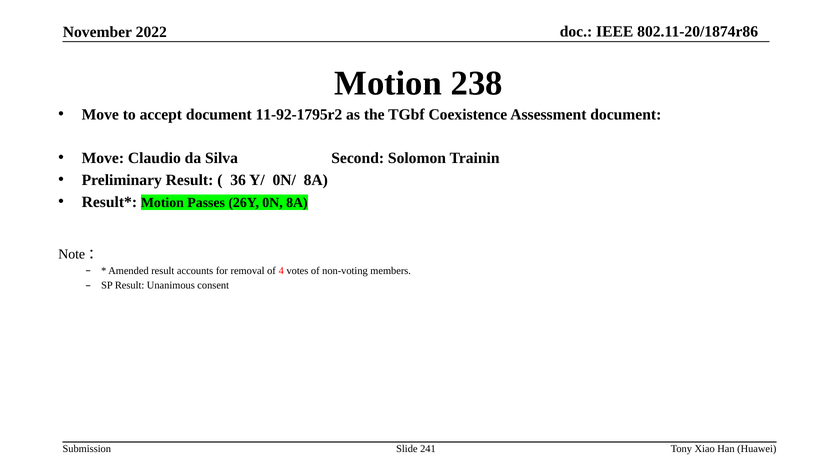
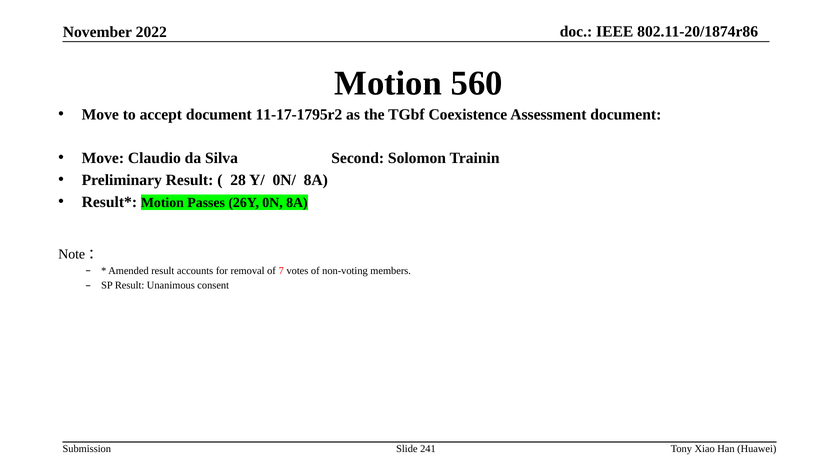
238: 238 -> 560 (477, 84)
11-92-1795r2: 11-92-1795r2 -> 11-17-1795r2 (299, 114)
36: 36 -> 28 (238, 180)
4: 4 -> 7 (281, 271)
